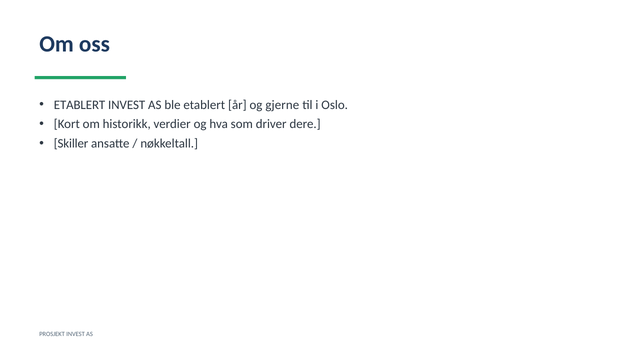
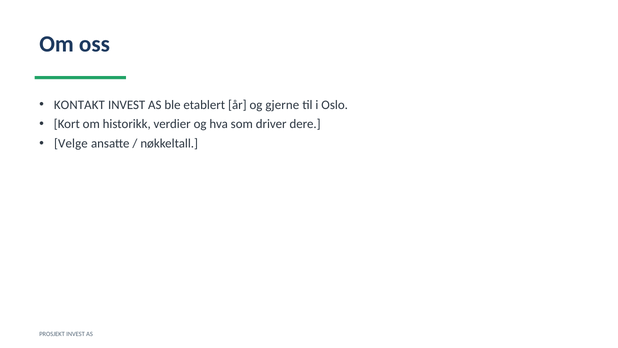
ETABLERT: ETABLERT -> KONTAKT (79, 105)
Skiller: Skiller -> Velge (71, 143)
